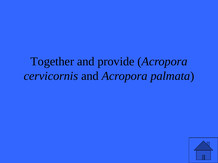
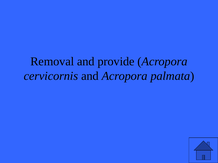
Together: Together -> Removal (52, 62)
